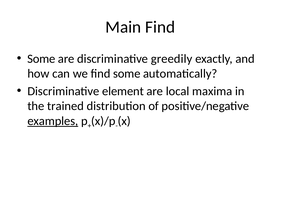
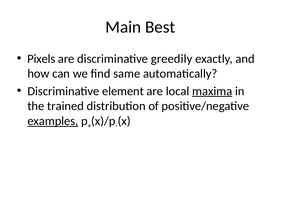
Main Find: Find -> Best (160, 27)
Some: Some -> Pixels (41, 59)
find some: some -> same (127, 74)
maxima underline: none -> present (212, 91)
